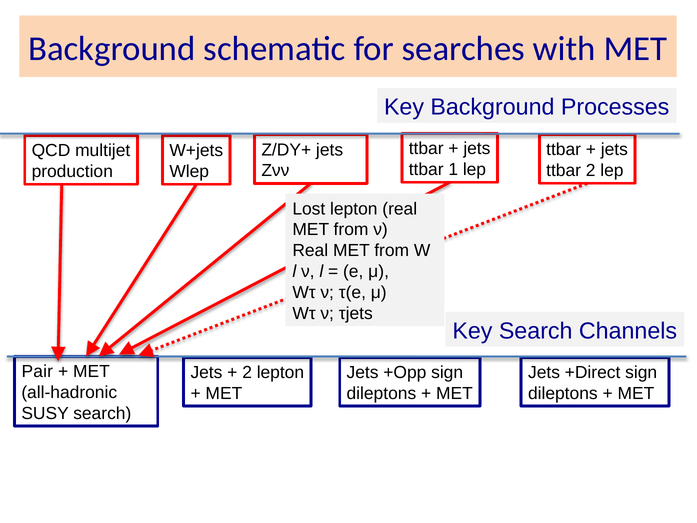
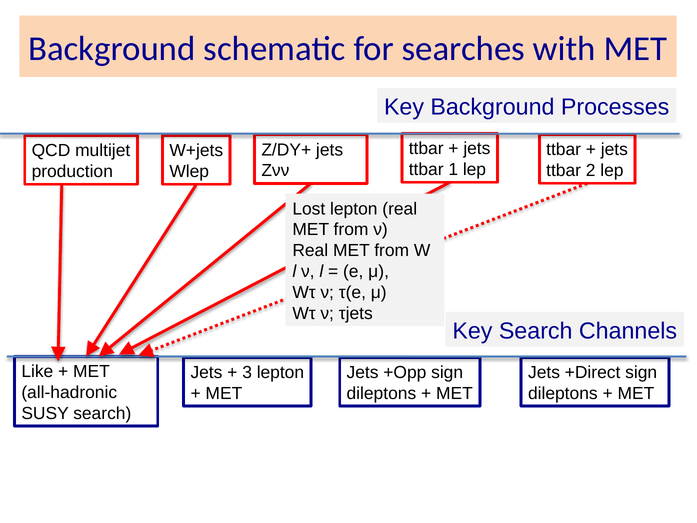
Pair: Pair -> Like (37, 371)
2: 2 -> 3 (247, 372)
